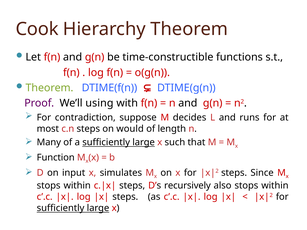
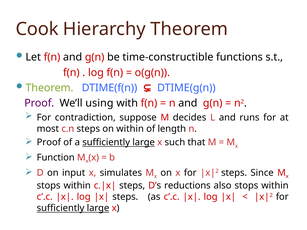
on would: would -> within (130, 129)
Many: Many -> Proof (49, 142)
recursively: recursively -> reductions (187, 186)
